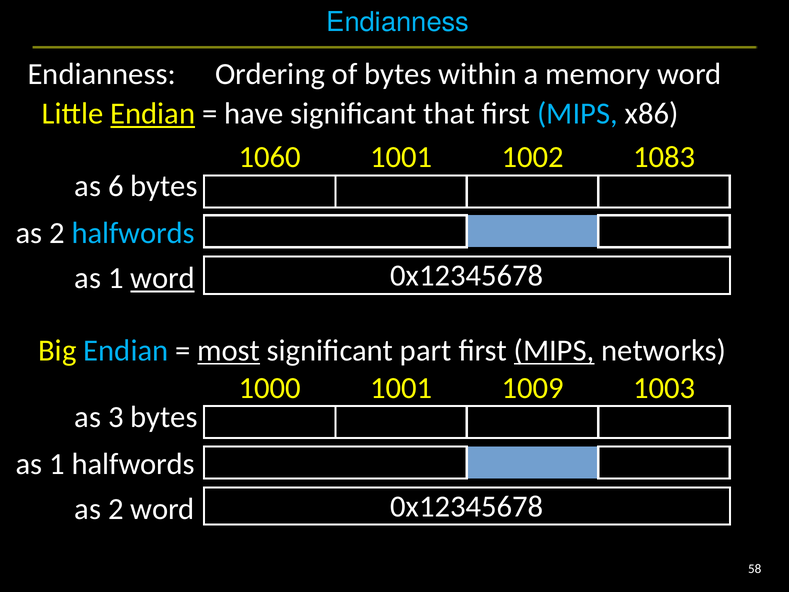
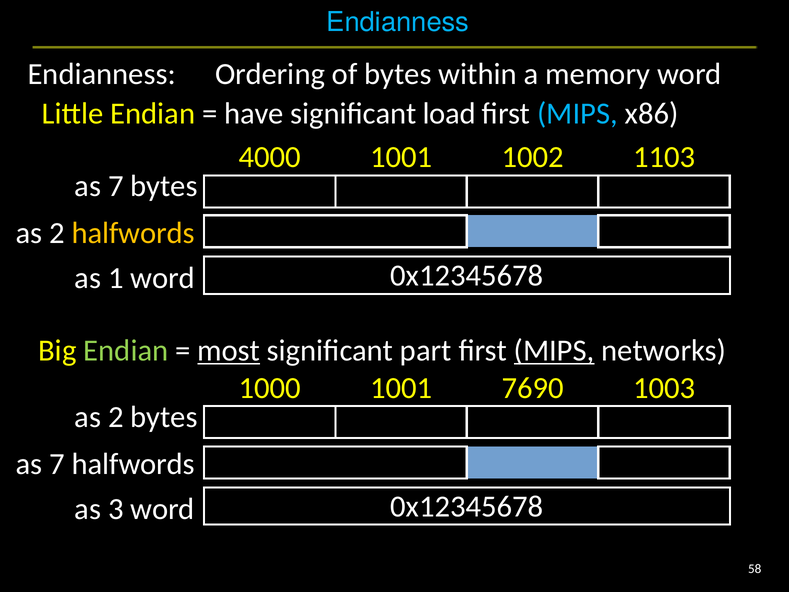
Endian underline: present -> none (153, 114)
that: that -> load (449, 114)
1060: 1060 -> 4000 (270, 157)
1083: 1083 -> 1103 (664, 157)
6: 6 -> 7 (116, 186)
halfwords colour: light blue -> yellow (133, 233)
word underline: present -> none (163, 278)
Endian colour: light blue -> light green (126, 350)
1009: 1009 -> 7690 (533, 388)
3: 3 -> 2 (116, 417)
1: 1 -> 7 (57, 464)
2: 2 -> 3 (116, 509)
